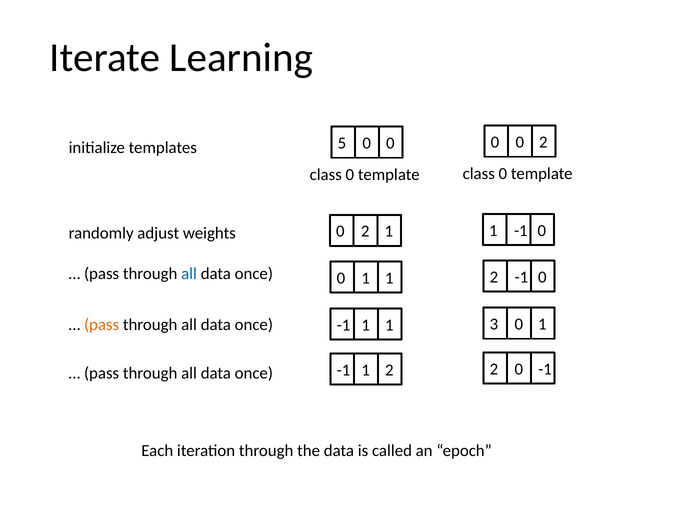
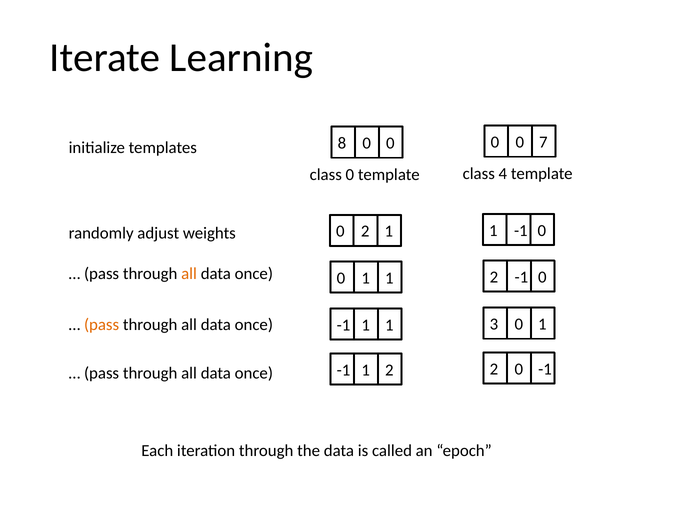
0 0 2: 2 -> 7 (543, 142)
5: 5 -> 8 (342, 143)
0: 0 -> 4 (503, 174)
all colour: blue -> orange (189, 274)
